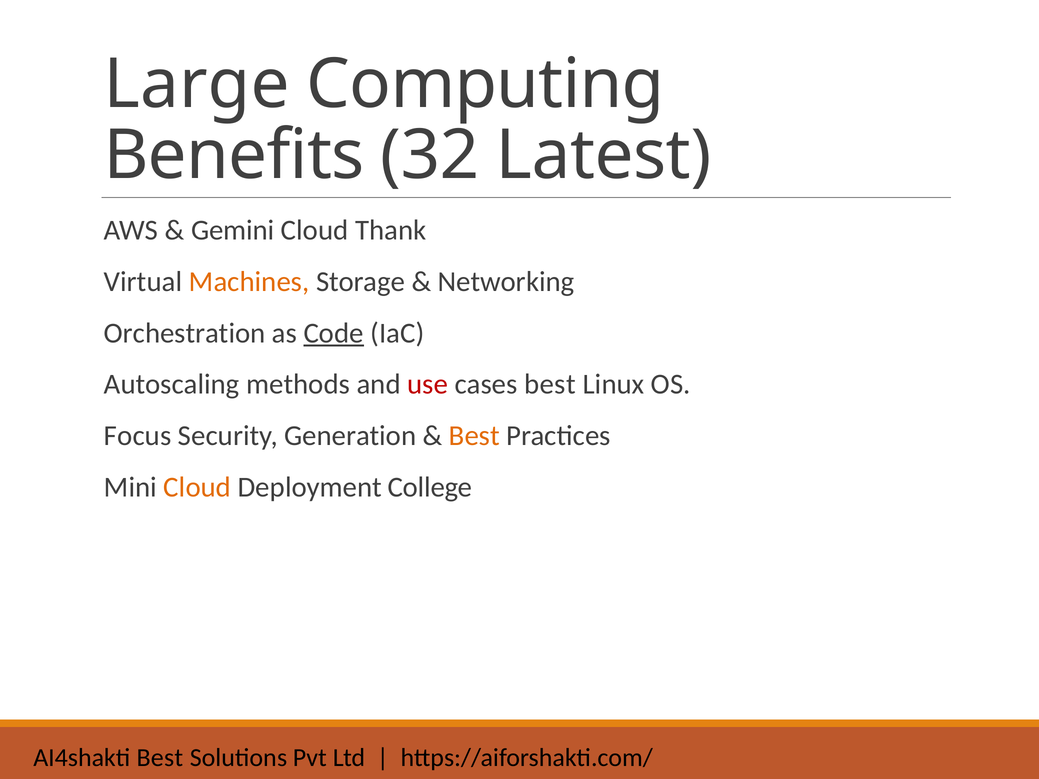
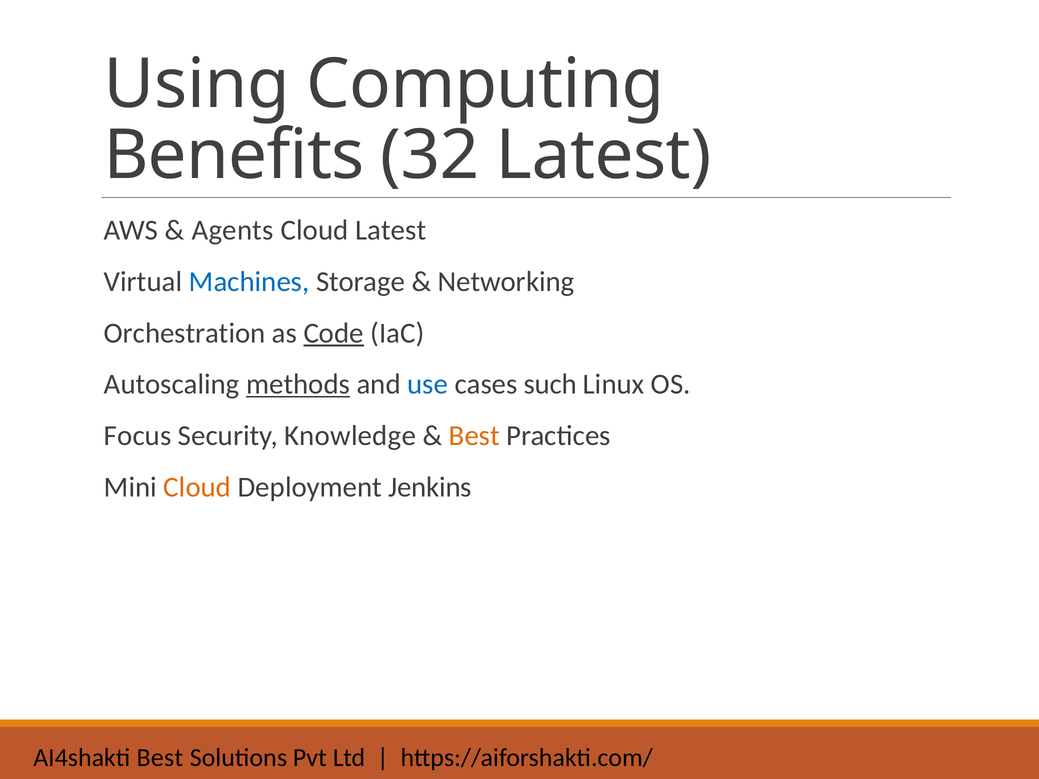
Large: Large -> Using (197, 85)
Gemini: Gemini -> Agents (233, 230)
Cloud Thank: Thank -> Latest (391, 230)
Machines colour: orange -> blue (249, 282)
methods underline: none -> present (298, 384)
use colour: red -> blue (428, 384)
cases best: best -> such (550, 384)
Generation: Generation -> Knowledge (350, 436)
College: College -> Jenkins (430, 487)
